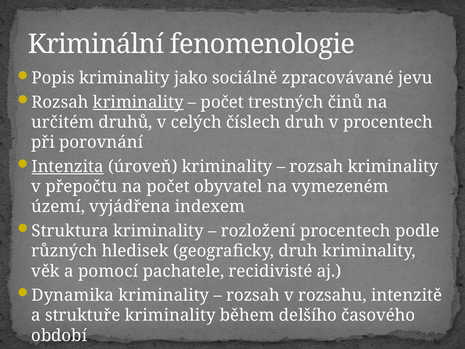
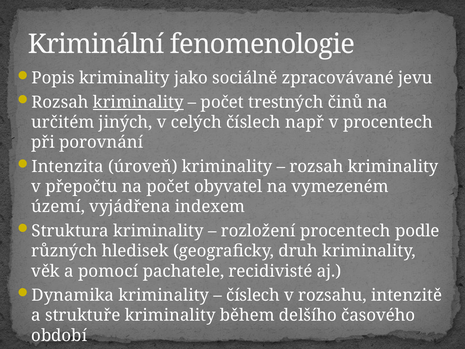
druhů: druhů -> jiných (125, 122)
číslech druh: druh -> např (305, 122)
Intenzita underline: present -> none (68, 166)
rozsah: rozsah -> číslech (253, 295)
